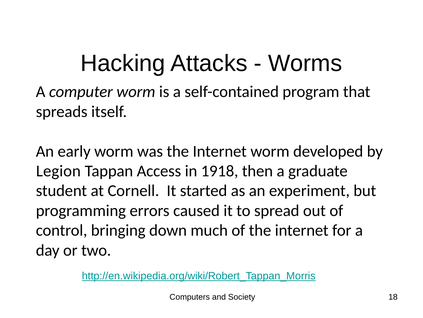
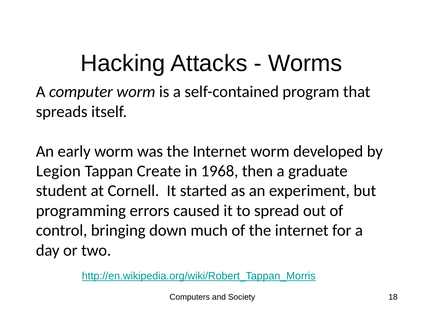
Access: Access -> Create (159, 171)
1918: 1918 -> 1968 (220, 171)
